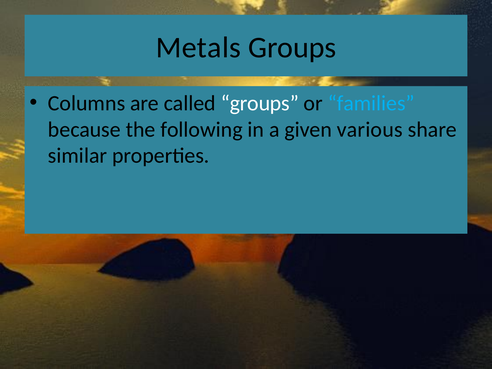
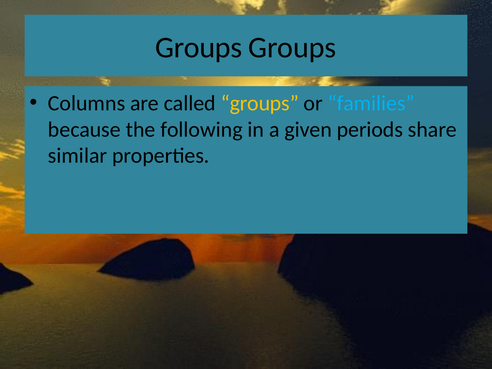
Metals: Metals -> Groups (199, 48)
groups colour: white -> yellow (260, 103)
various: various -> periods (370, 129)
